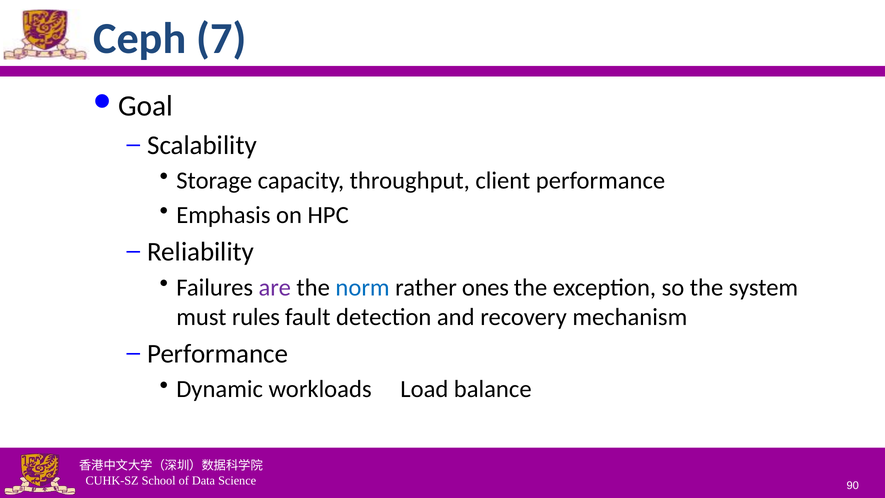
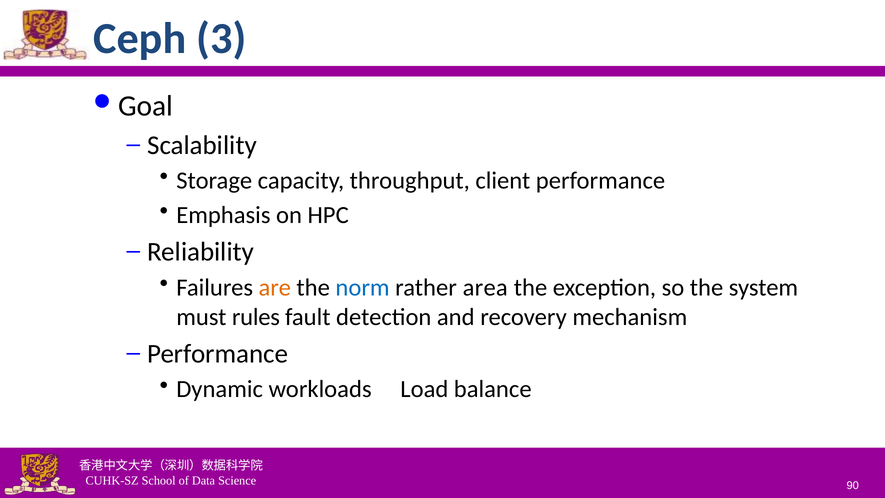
7: 7 -> 3 (221, 39)
are colour: purple -> orange (275, 287)
ones: ones -> area (485, 287)
